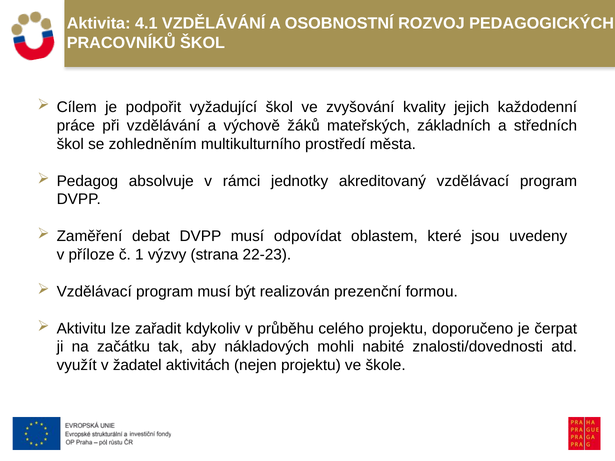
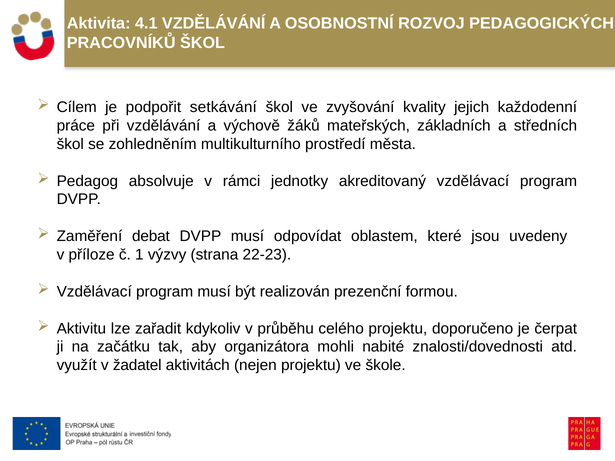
vyžadující: vyžadující -> setkávání (223, 107)
nákladových: nákladových -> organizátora (267, 347)
